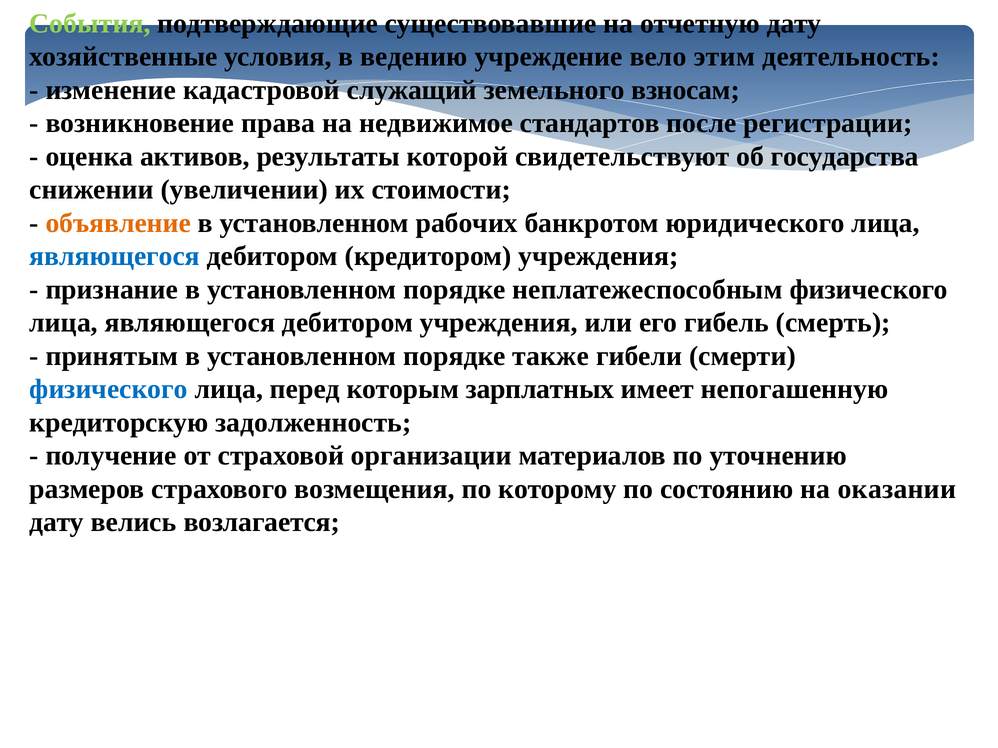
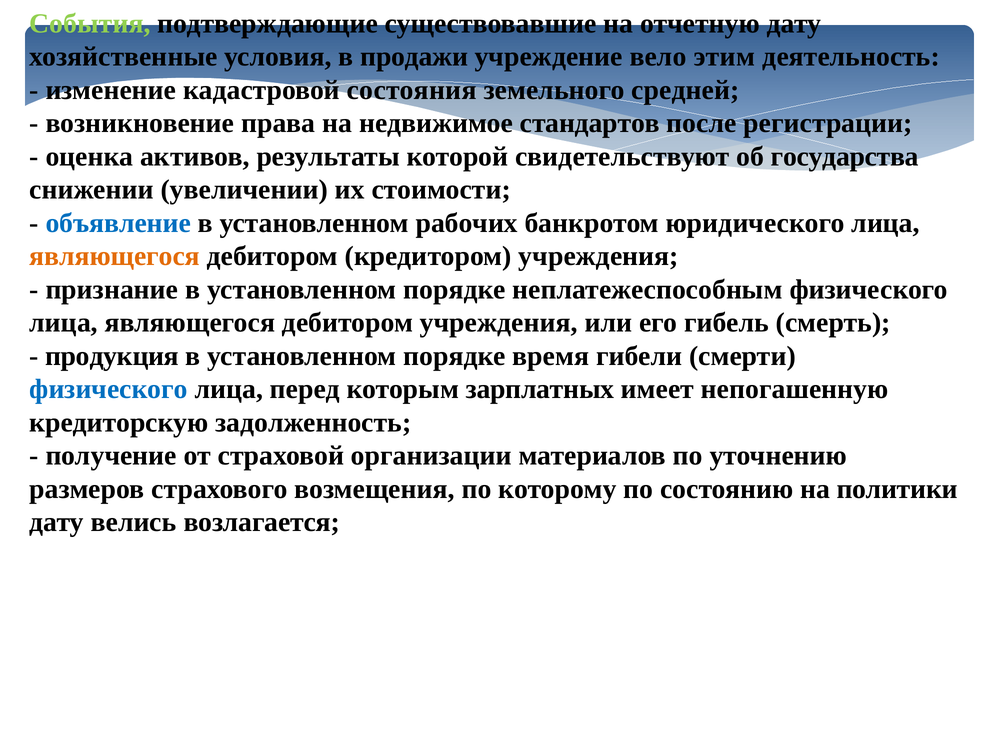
ведению: ведению -> продажи (414, 57)
служащий: служащий -> состояния (412, 90)
взносам: взносам -> средней (685, 90)
объявление colour: orange -> blue (118, 223)
являющегося colour: blue -> orange (115, 256)
принятым: принятым -> продукция (112, 356)
также: также -> время (551, 356)
оказании: оказании -> политики (897, 489)
